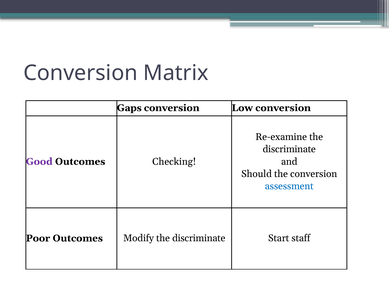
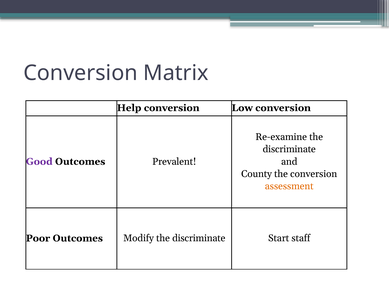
Gaps: Gaps -> Help (129, 108)
Checking: Checking -> Prevalent (174, 161)
Should: Should -> County (257, 174)
assessment colour: blue -> orange (289, 186)
